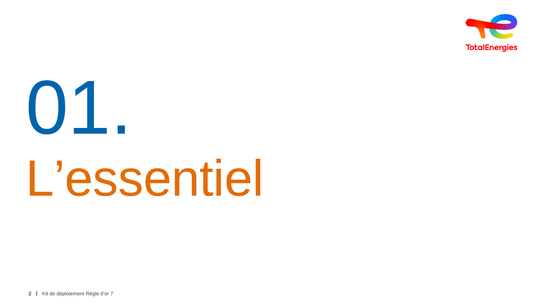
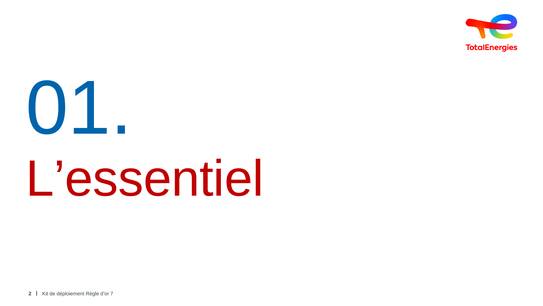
L’essentiel colour: orange -> red (145, 179)
